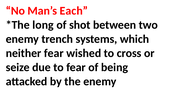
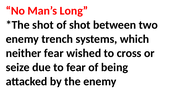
Each: Each -> Long (74, 11)
long: long -> shot (43, 25)
